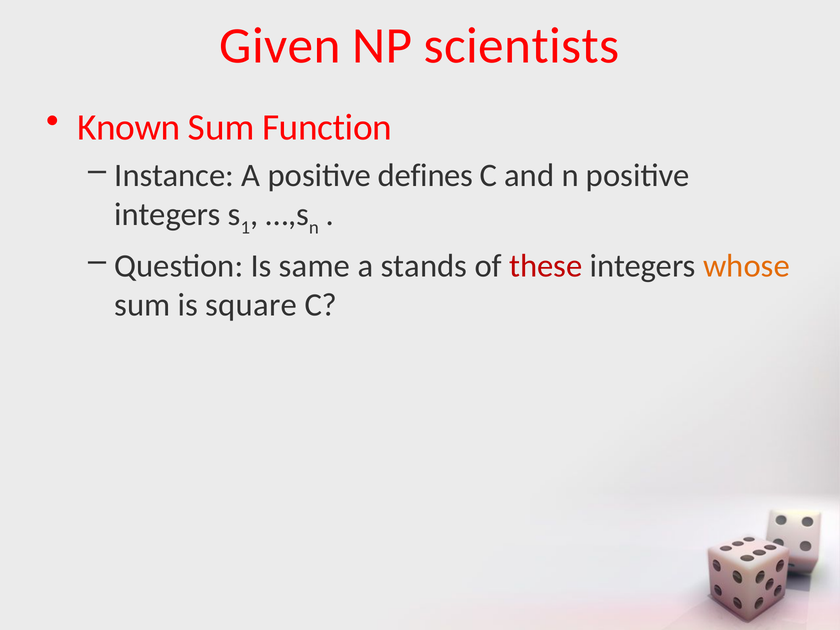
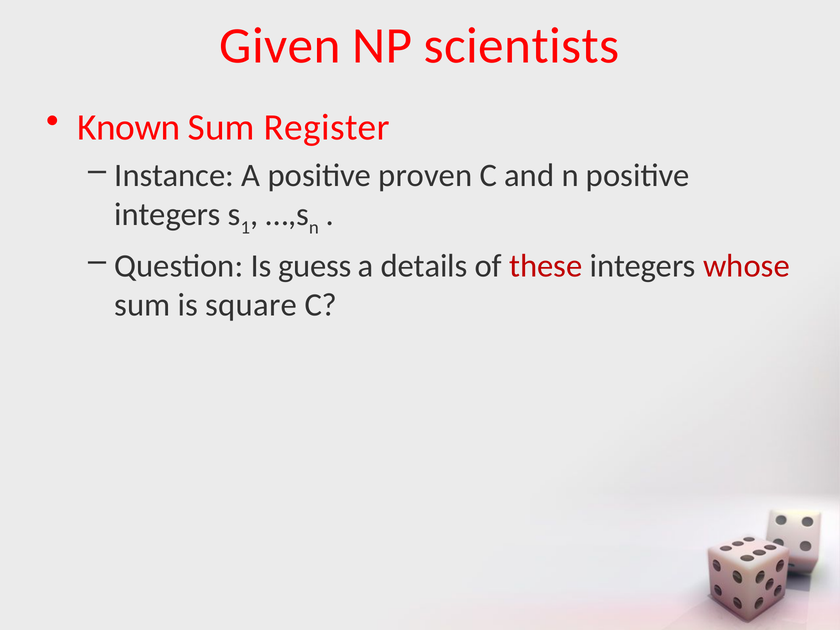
Function: Function -> Register (327, 127)
defines: defines -> proven (425, 175)
same: same -> guess (315, 266)
stands: stands -> details (424, 266)
whose colour: orange -> red (746, 266)
